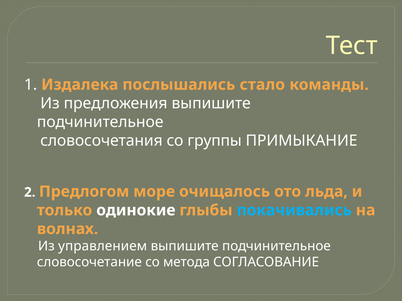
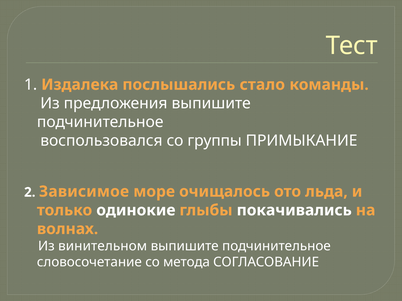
словосочетания: словосочетания -> воспользовался (101, 141)
Предлогом: Предлогом -> Зависимое (84, 192)
покачивались colour: light blue -> white (294, 211)
управлением: управлением -> винительном (103, 247)
